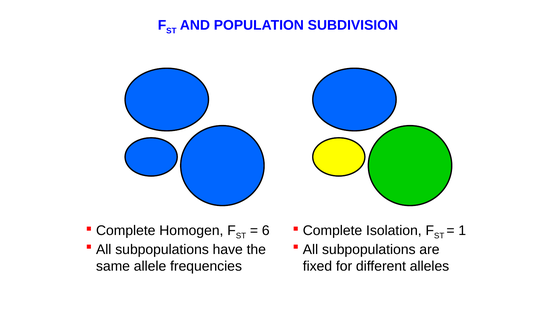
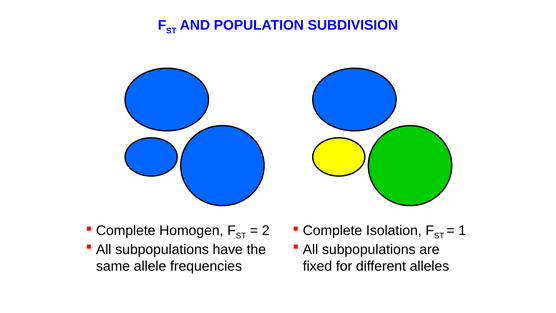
6: 6 -> 2 (266, 230)
